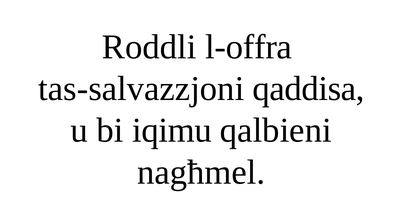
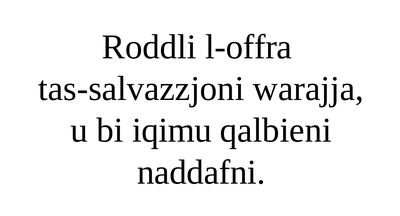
qaddisa: qaddisa -> warajja (308, 88)
nagħmel: nagħmel -> naddafni (201, 172)
